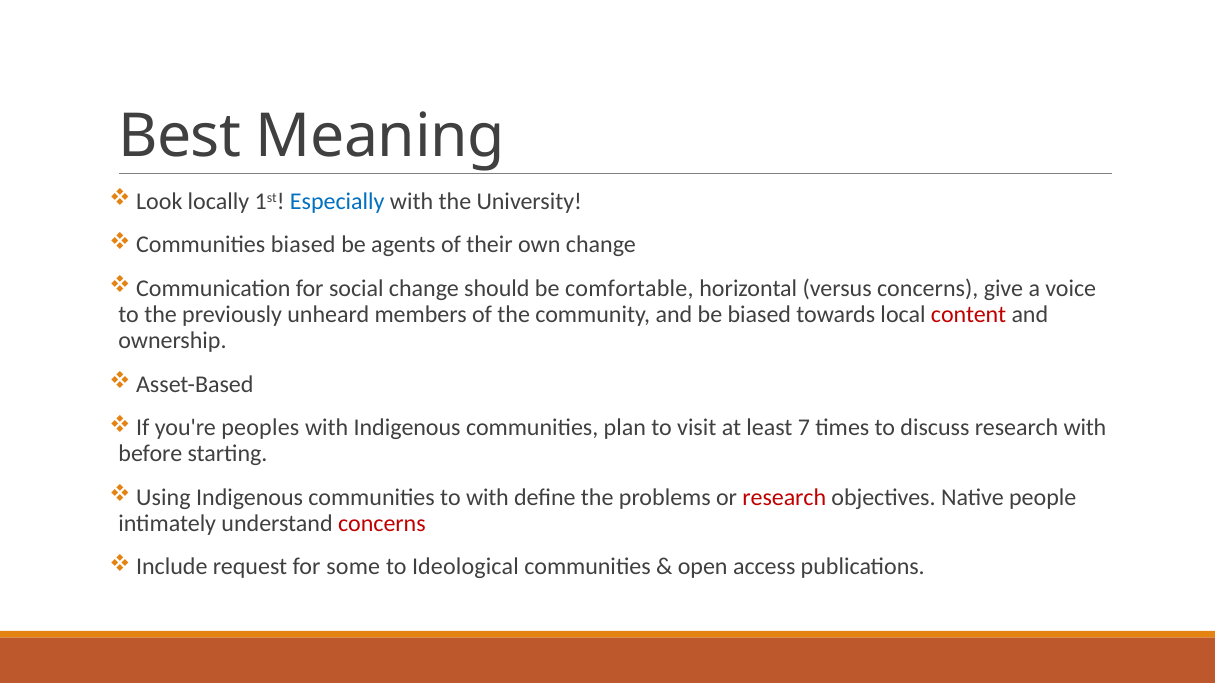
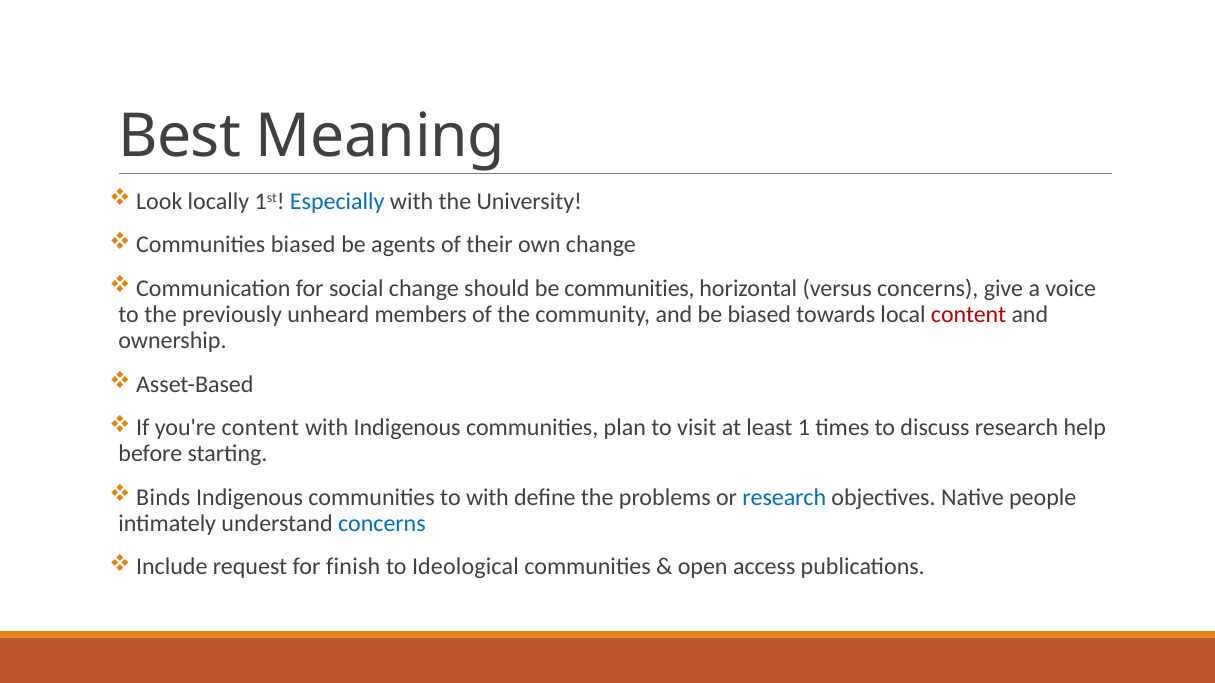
be comfortable: comfortable -> communities (630, 289)
you're peoples: peoples -> content (260, 428)
7: 7 -> 1 (804, 428)
research with: with -> help (1085, 428)
Using: Using -> Binds (163, 498)
research colour: red -> blue (784, 498)
concerns colour: red -> blue (382, 524)
some: some -> finish (353, 567)
